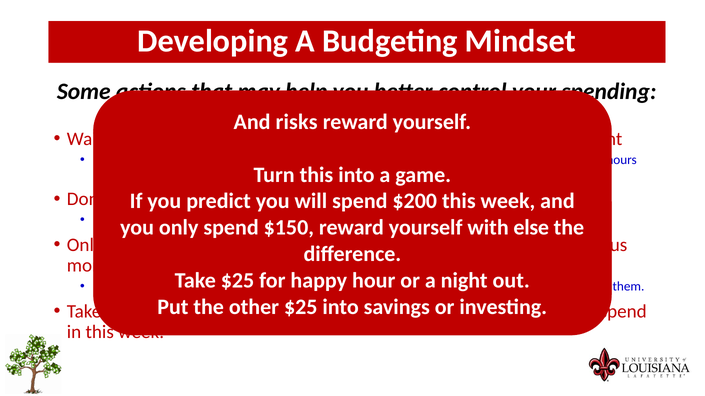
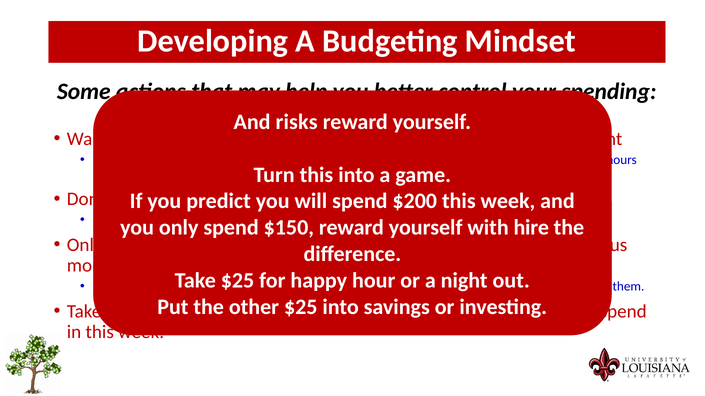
else: else -> hire (531, 228)
